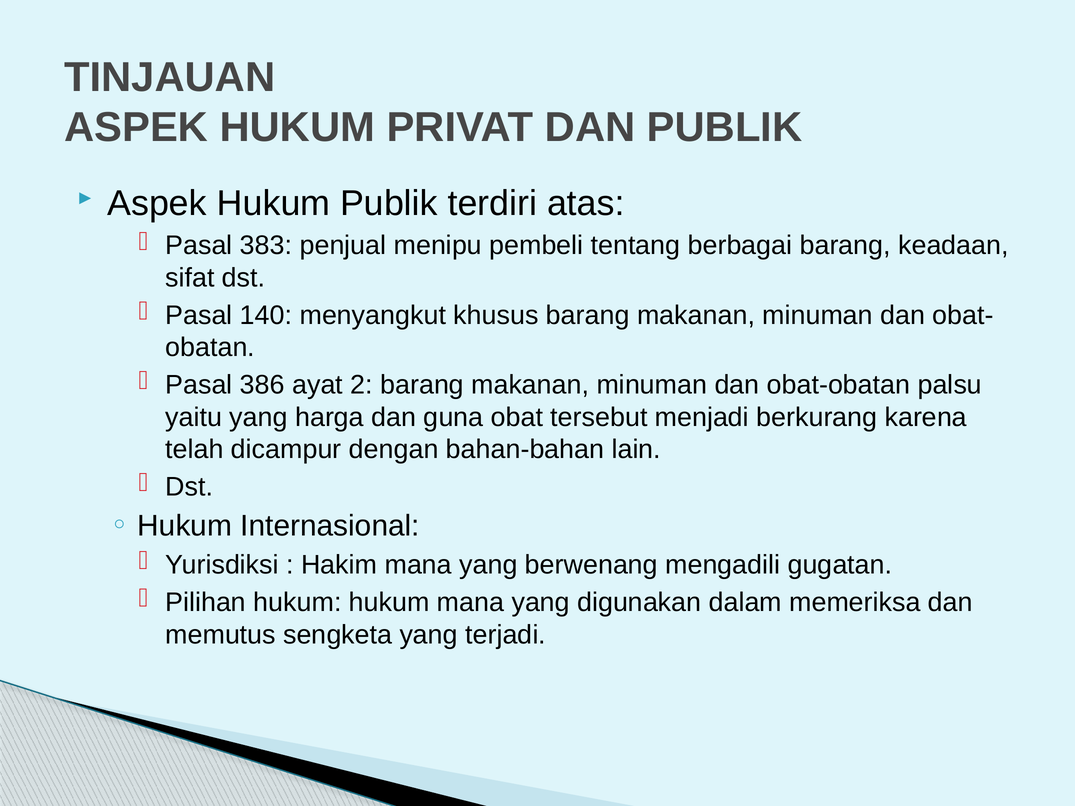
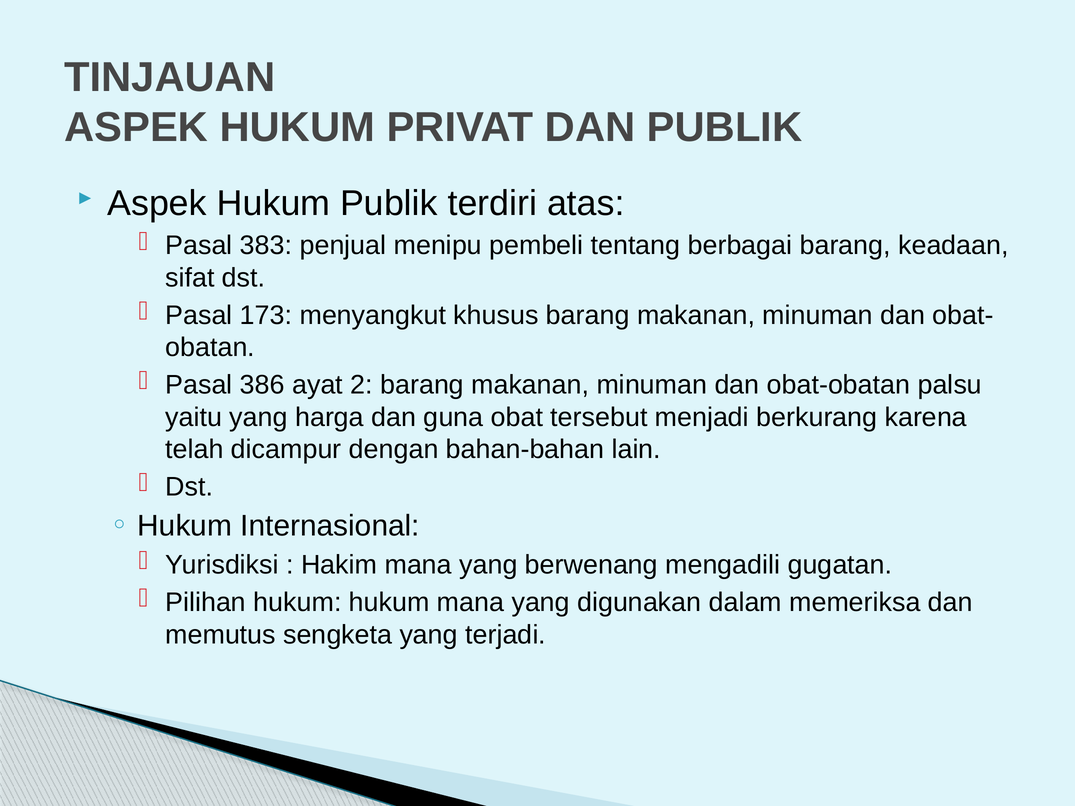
140: 140 -> 173 (266, 315)
